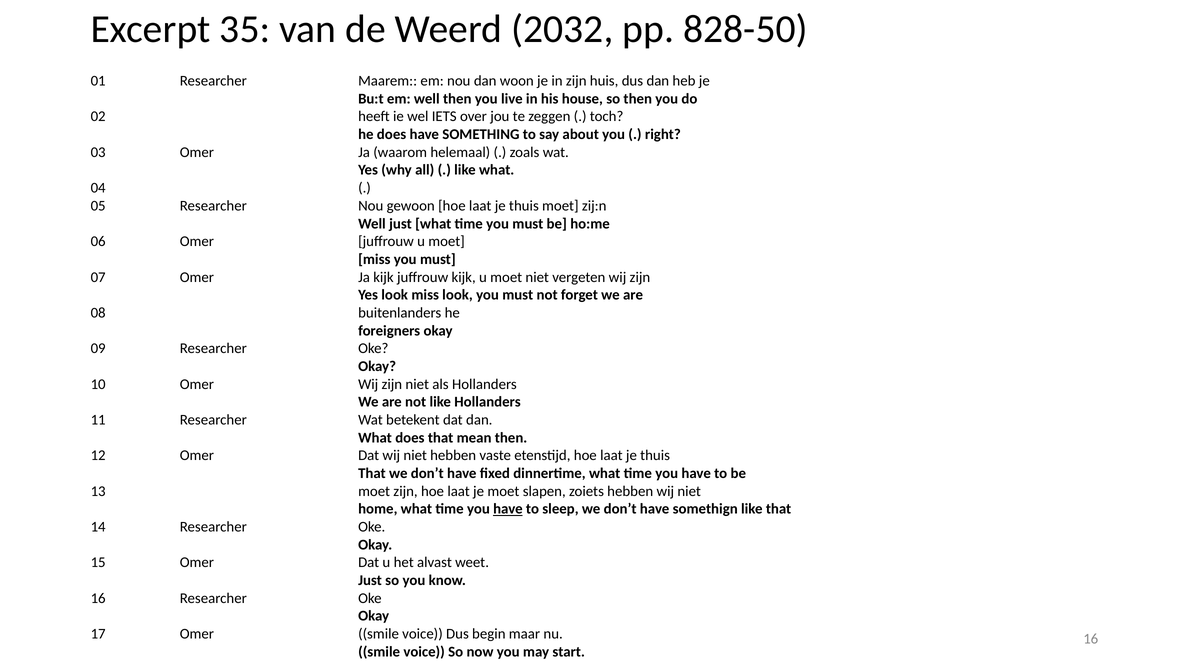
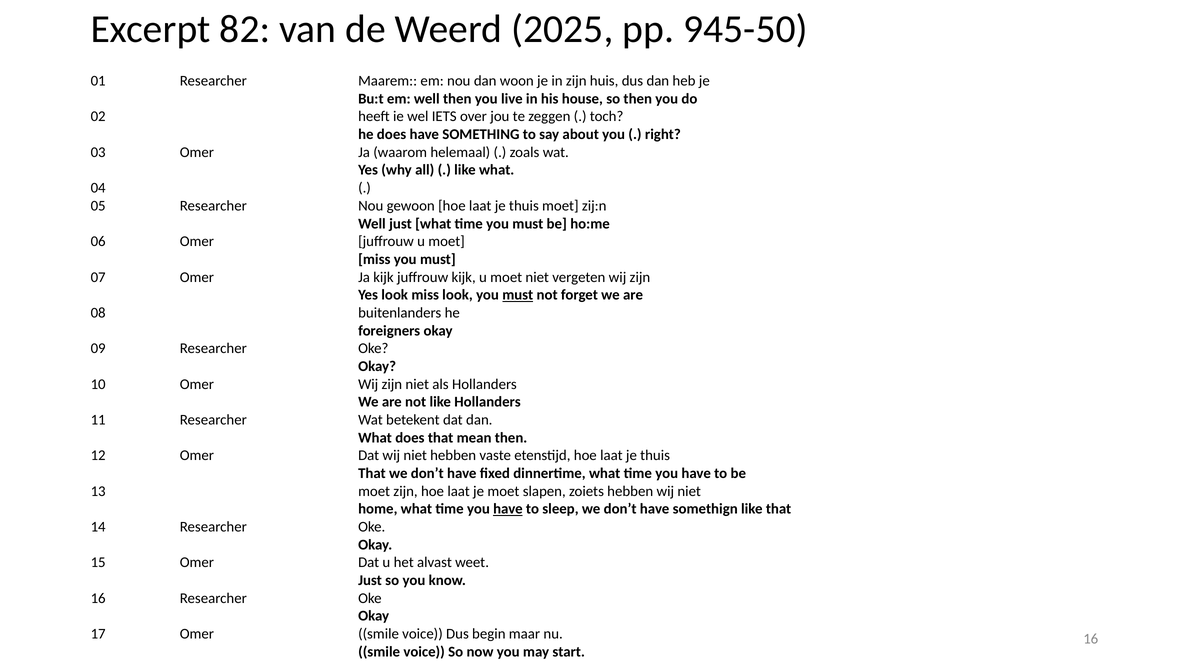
35: 35 -> 82 (245, 29)
2032: 2032 -> 2025 (562, 29)
828-50: 828-50 -> 945-50 (745, 29)
must underline: none -> present (518, 295)
